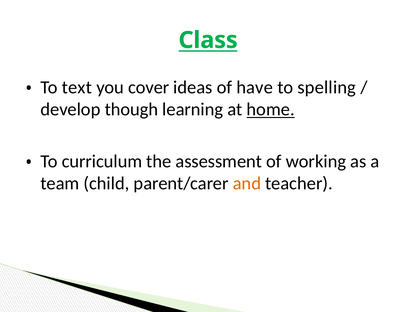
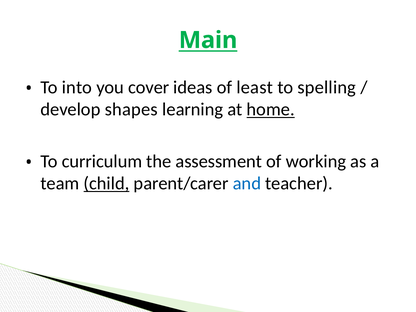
Class: Class -> Main (208, 40)
text: text -> into (77, 87)
have: have -> least (255, 87)
though: though -> shapes (131, 109)
child underline: none -> present (106, 184)
and colour: orange -> blue (247, 184)
